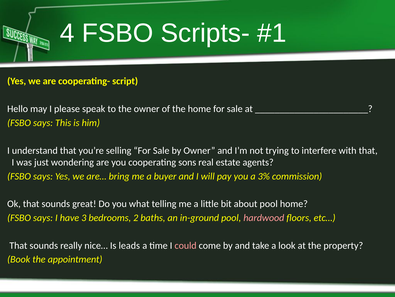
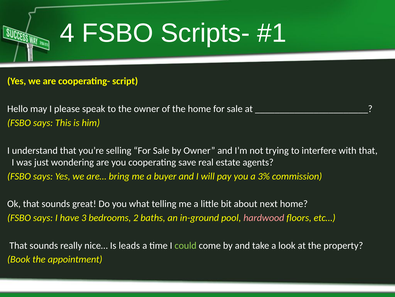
sons: sons -> save (187, 162)
about pool: pool -> next (269, 203)
could colour: pink -> light green (186, 245)
